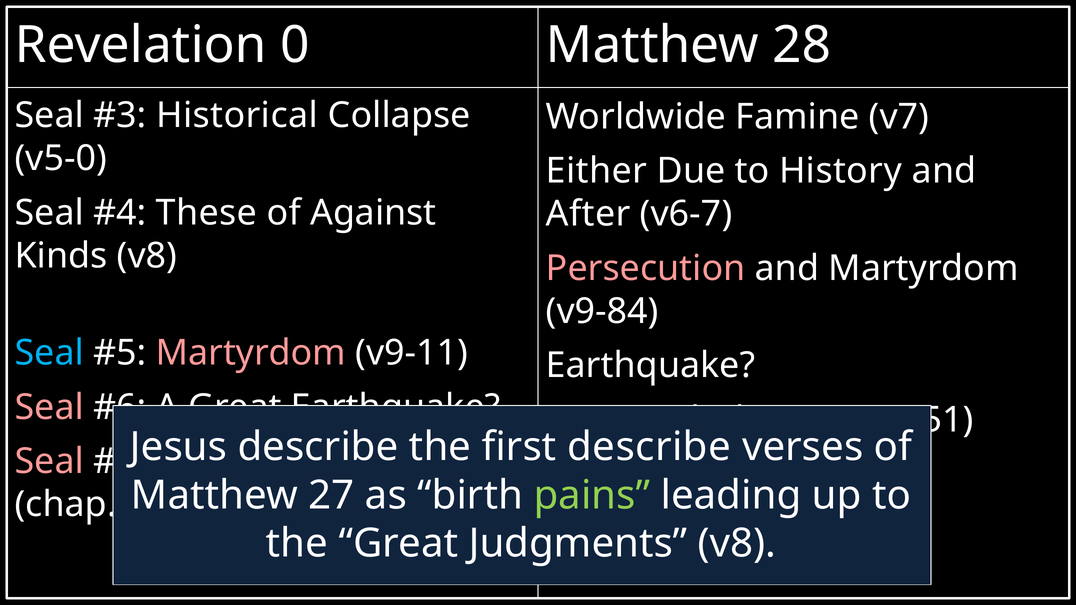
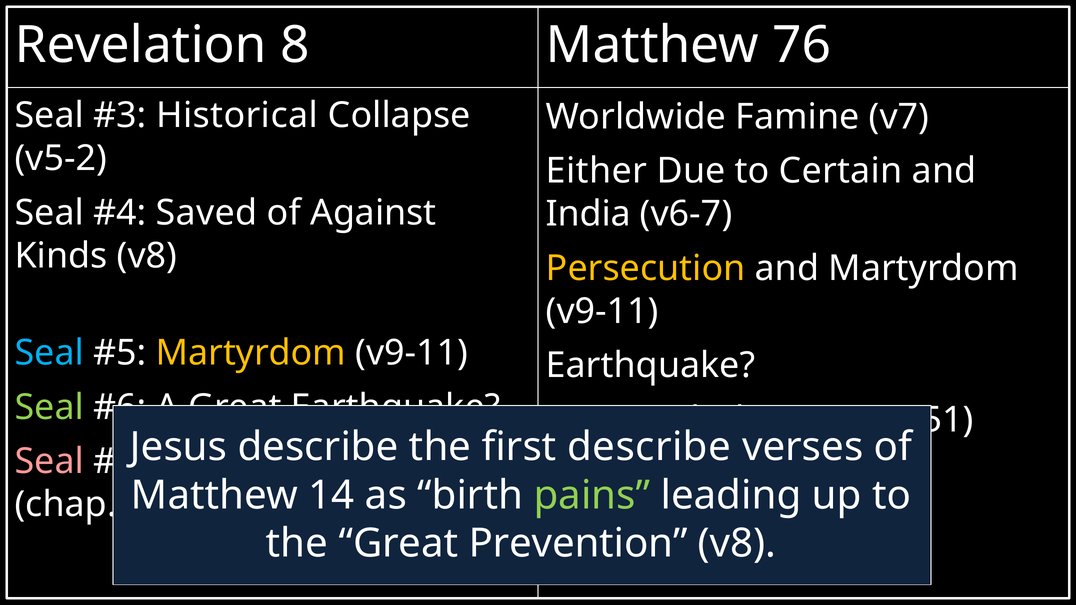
0: 0 -> 8 (295, 45)
28: 28 -> 76 (802, 45)
v5-0: v5-0 -> v5-2 (61, 158)
History: History -> Certain (841, 171)
These: These -> Saved (207, 213)
After: After -> India (588, 214)
Persecution colour: pink -> yellow (646, 268)
v9-84: v9-84 -> v9-11 (602, 311)
Martyrdom colour: pink -> yellow (251, 353)
Seal colour: pink -> light green (49, 407)
27: 27 -> 14 (331, 495)
Judgments: Judgments -> Prevention (578, 544)
